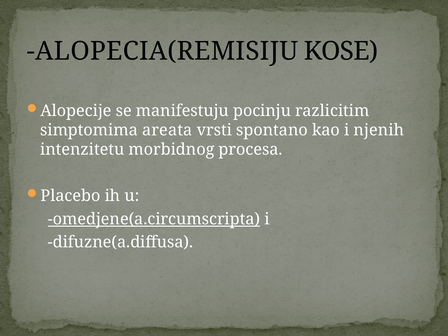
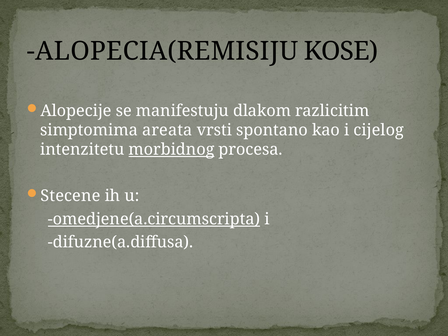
pocinju: pocinju -> dlakom (262, 111)
njenih: njenih -> cijelog (379, 130)
morbidnog underline: none -> present (171, 150)
Placebo: Placebo -> Stecene (70, 196)
